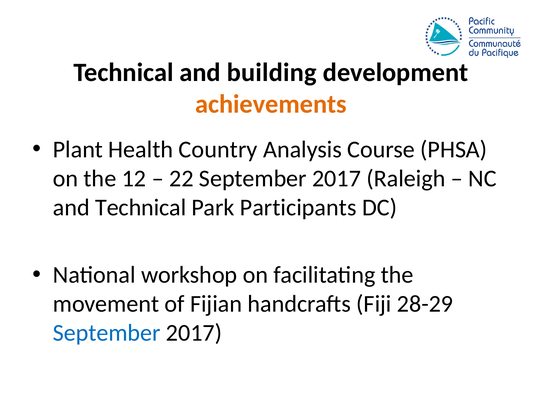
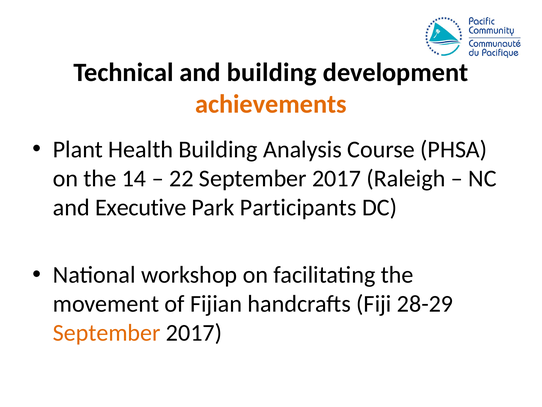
Health Country: Country -> Building (218, 149)
12: 12 -> 14 (134, 178)
and Technical: Technical -> Executive (141, 207)
September colour: blue -> orange (107, 332)
